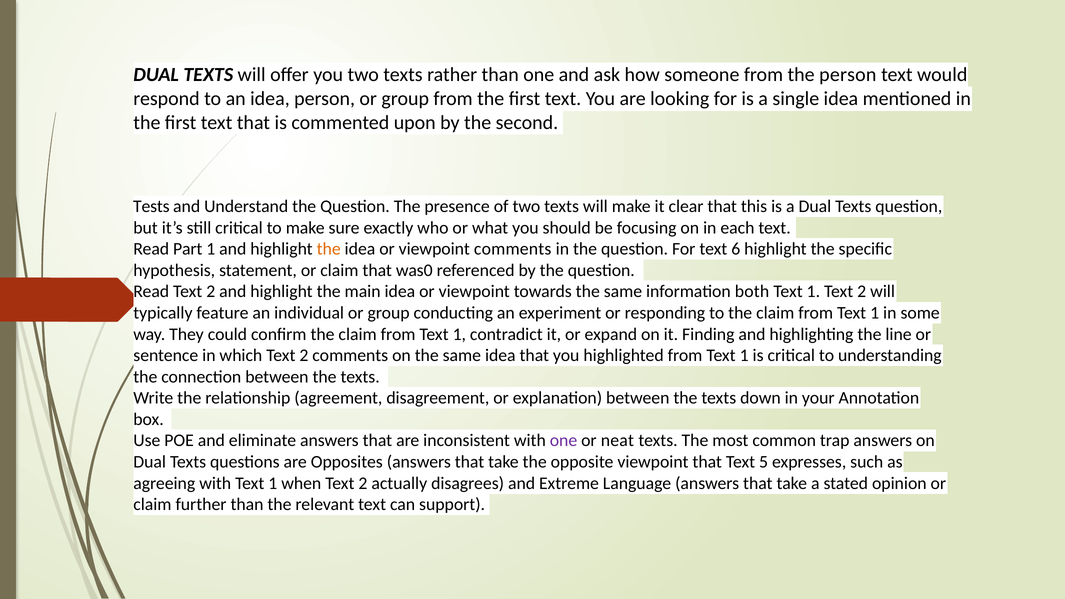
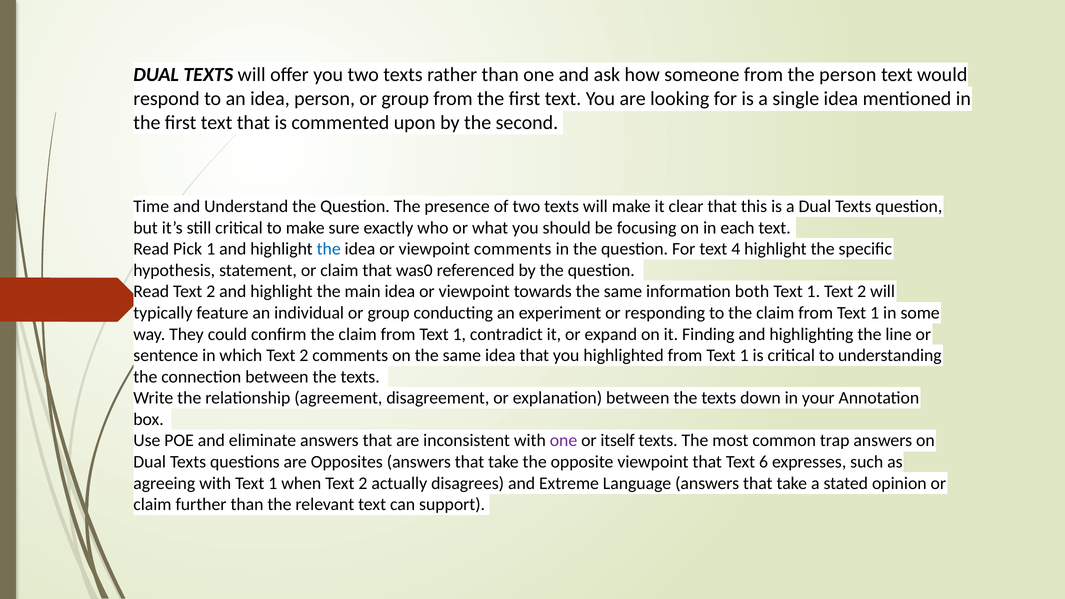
Tests: Tests -> Time (151, 207)
Part: Part -> Pick (188, 249)
the colour: orange -> blue (329, 249)
6: 6 -> 4 (736, 249)
neat: neat -> itself (618, 441)
5: 5 -> 6 (764, 462)
